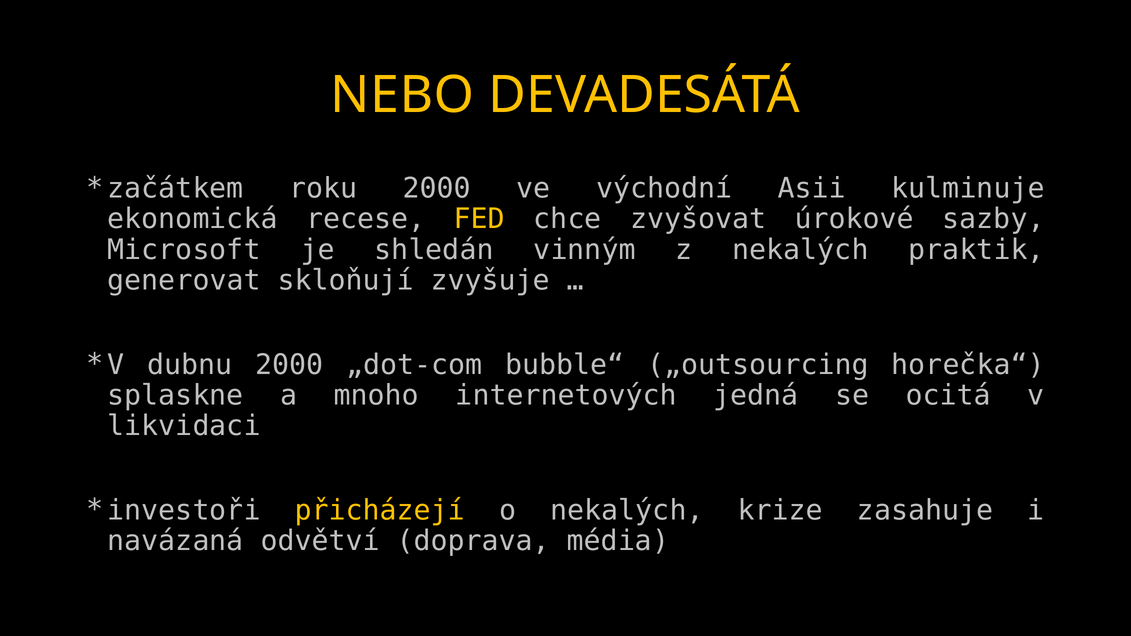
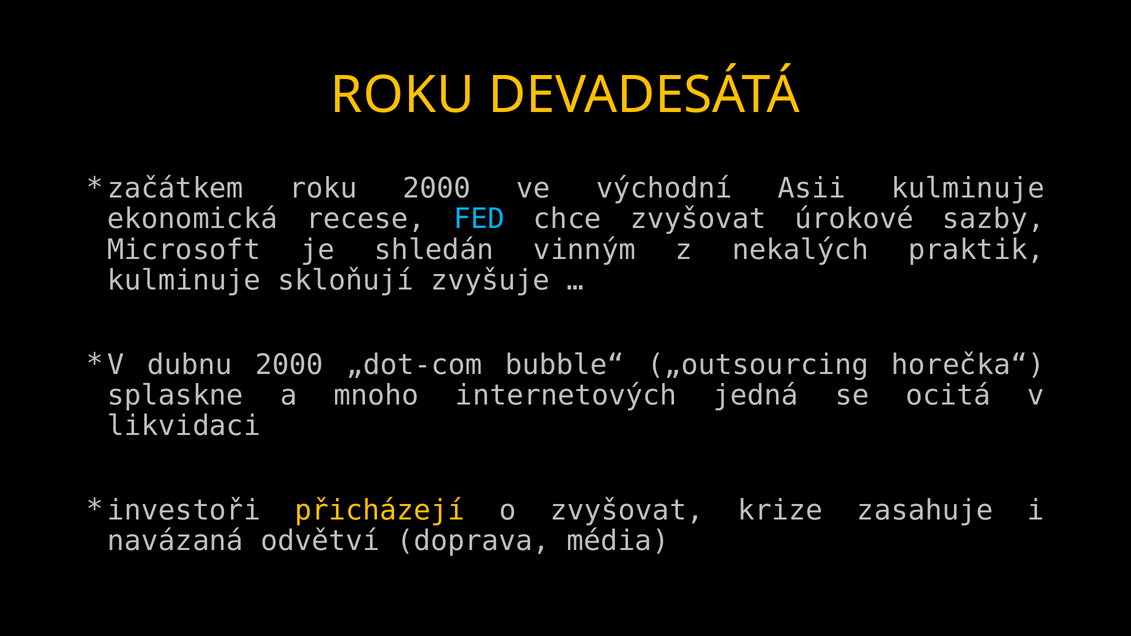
NEBO: NEBO -> ROKU (402, 95)
FED colour: yellow -> light blue (479, 219)
generovat: generovat -> kulminuje (184, 280)
o nekalých: nekalých -> zvyšovat (627, 511)
